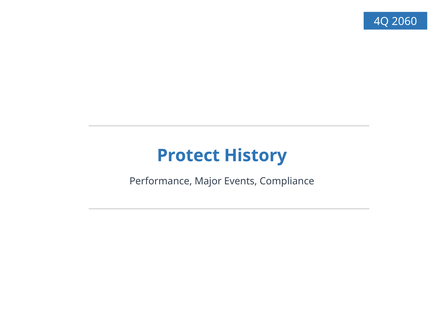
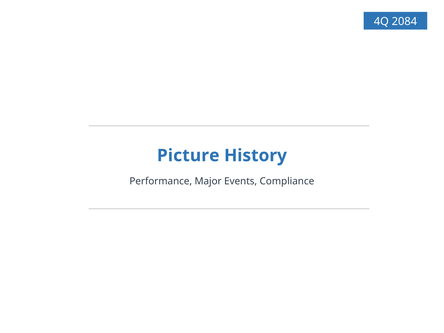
2060: 2060 -> 2084 (404, 21)
Protect: Protect -> Picture (188, 156)
